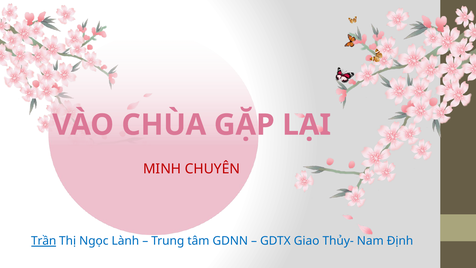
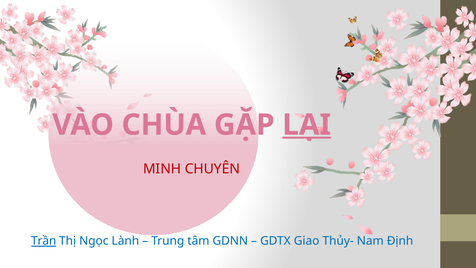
LẠI underline: none -> present (307, 125)
